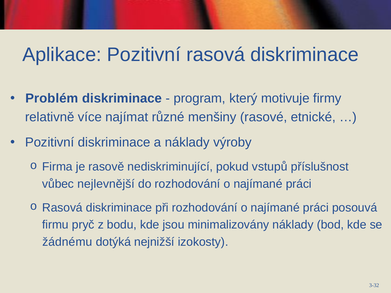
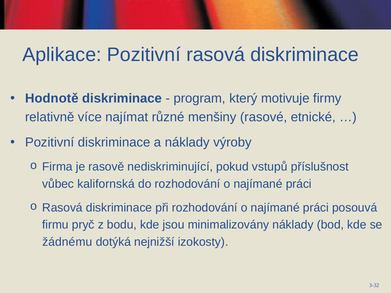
Problém: Problém -> Hodnotě (52, 99)
nejlevnější: nejlevnější -> kalifornská (106, 184)
